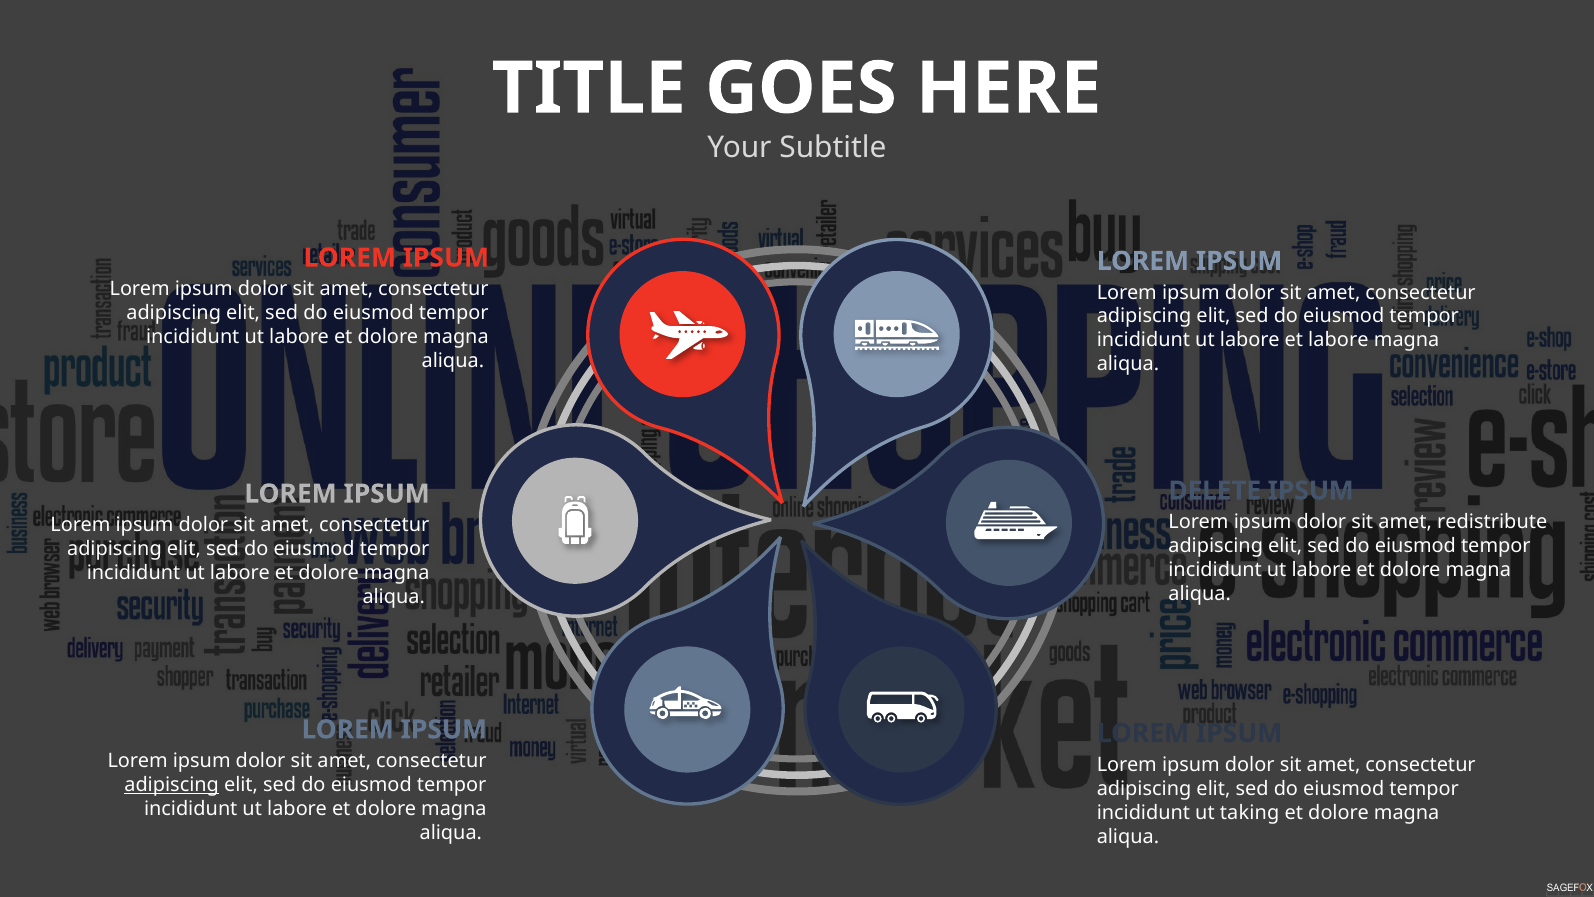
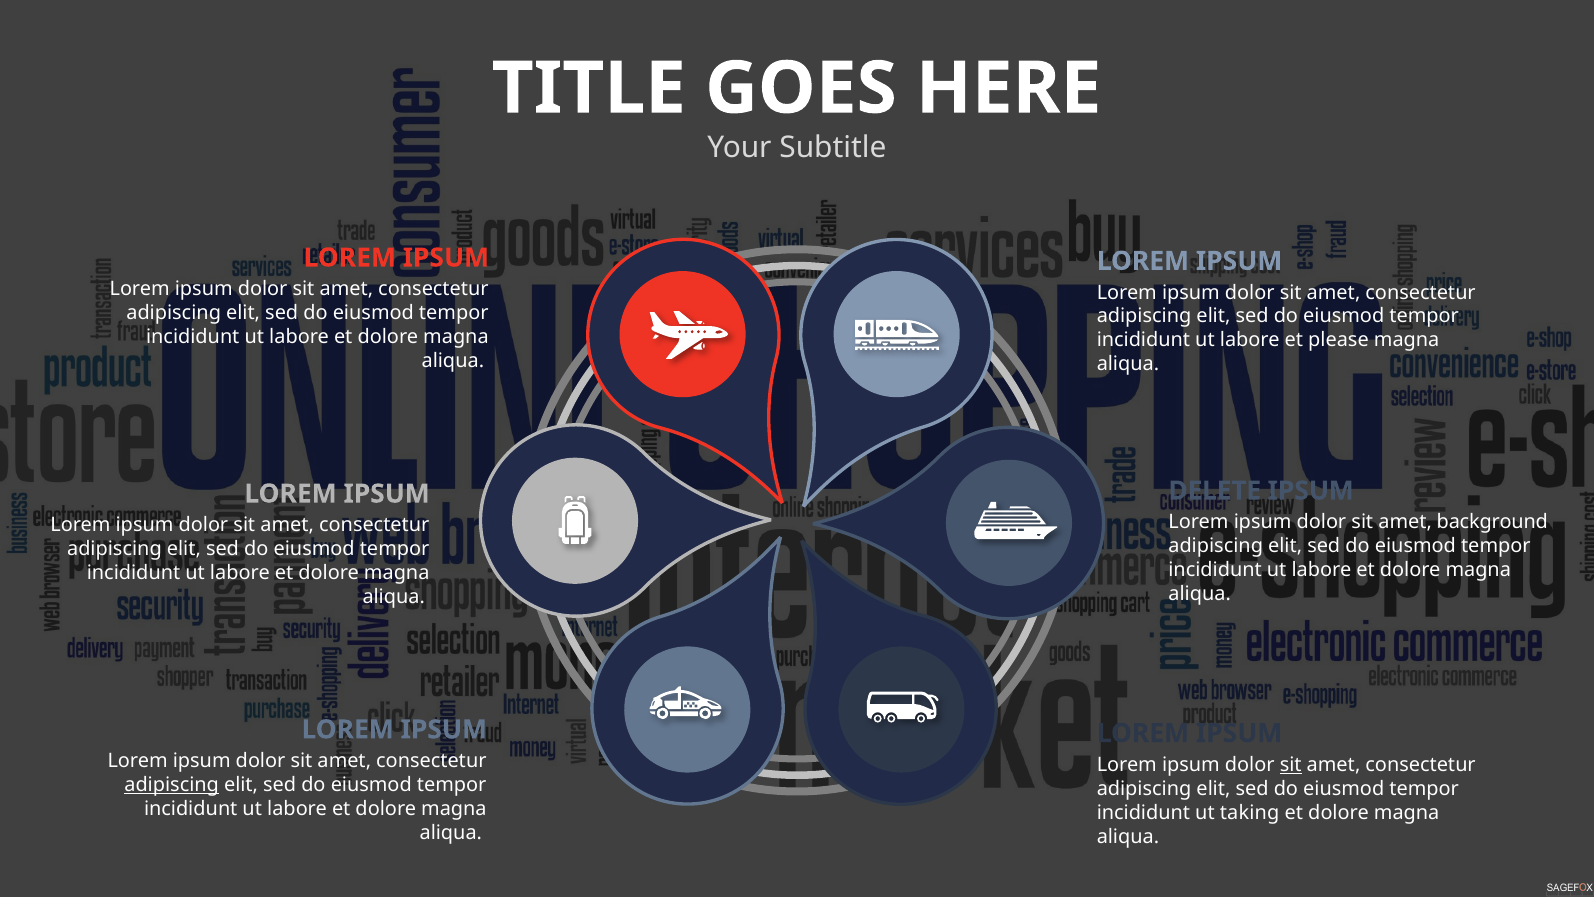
et labore: labore -> please (1338, 340)
redistribute: redistribute -> background (1492, 522)
sit underline: none -> present (1291, 764)
